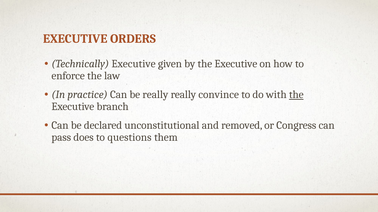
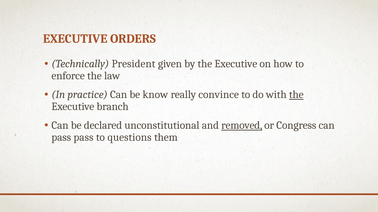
Technically Executive: Executive -> President (134, 64)
be really: really -> know (155, 95)
removed underline: none -> present (242, 126)
pass does: does -> pass (83, 138)
